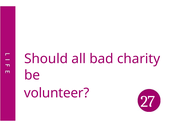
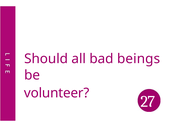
charity: charity -> beings (139, 59)
